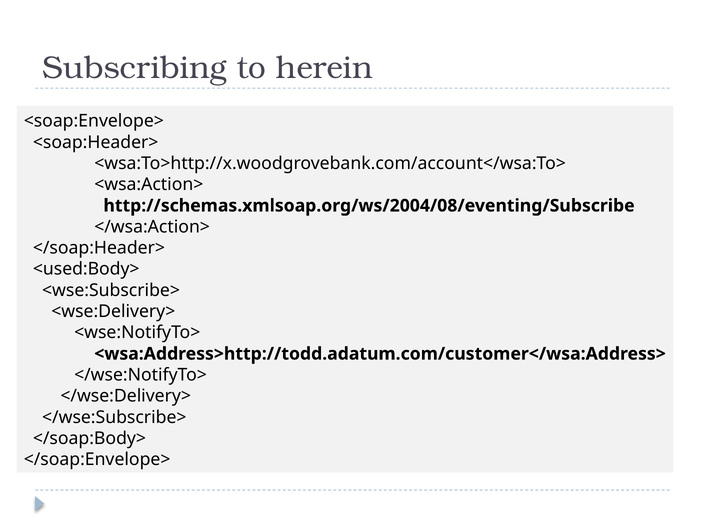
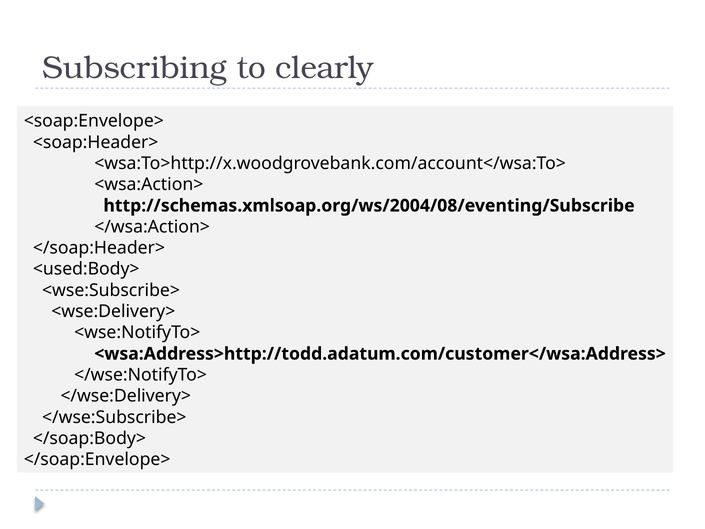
herein: herein -> clearly (325, 68)
